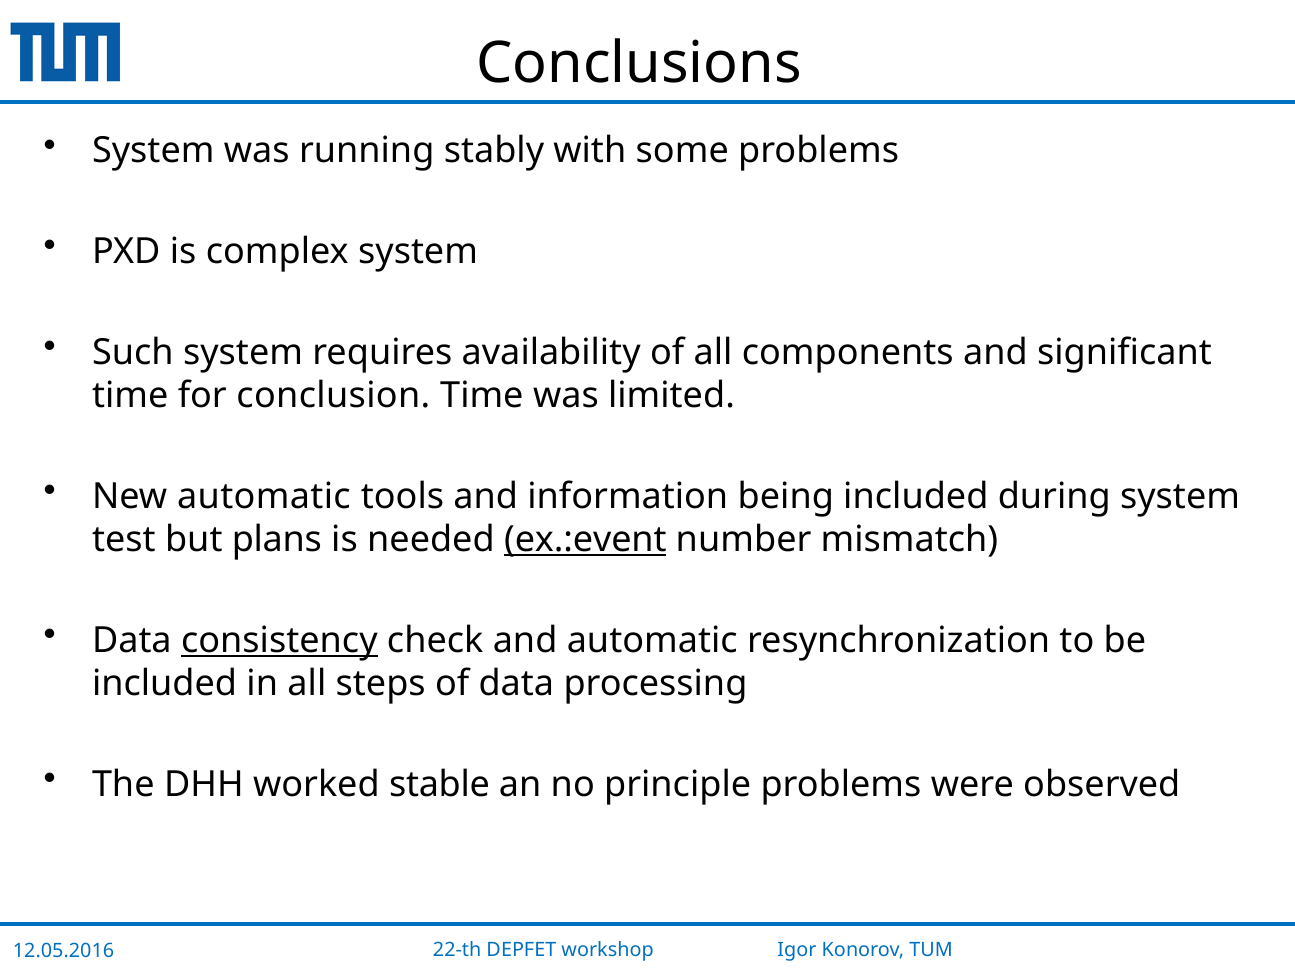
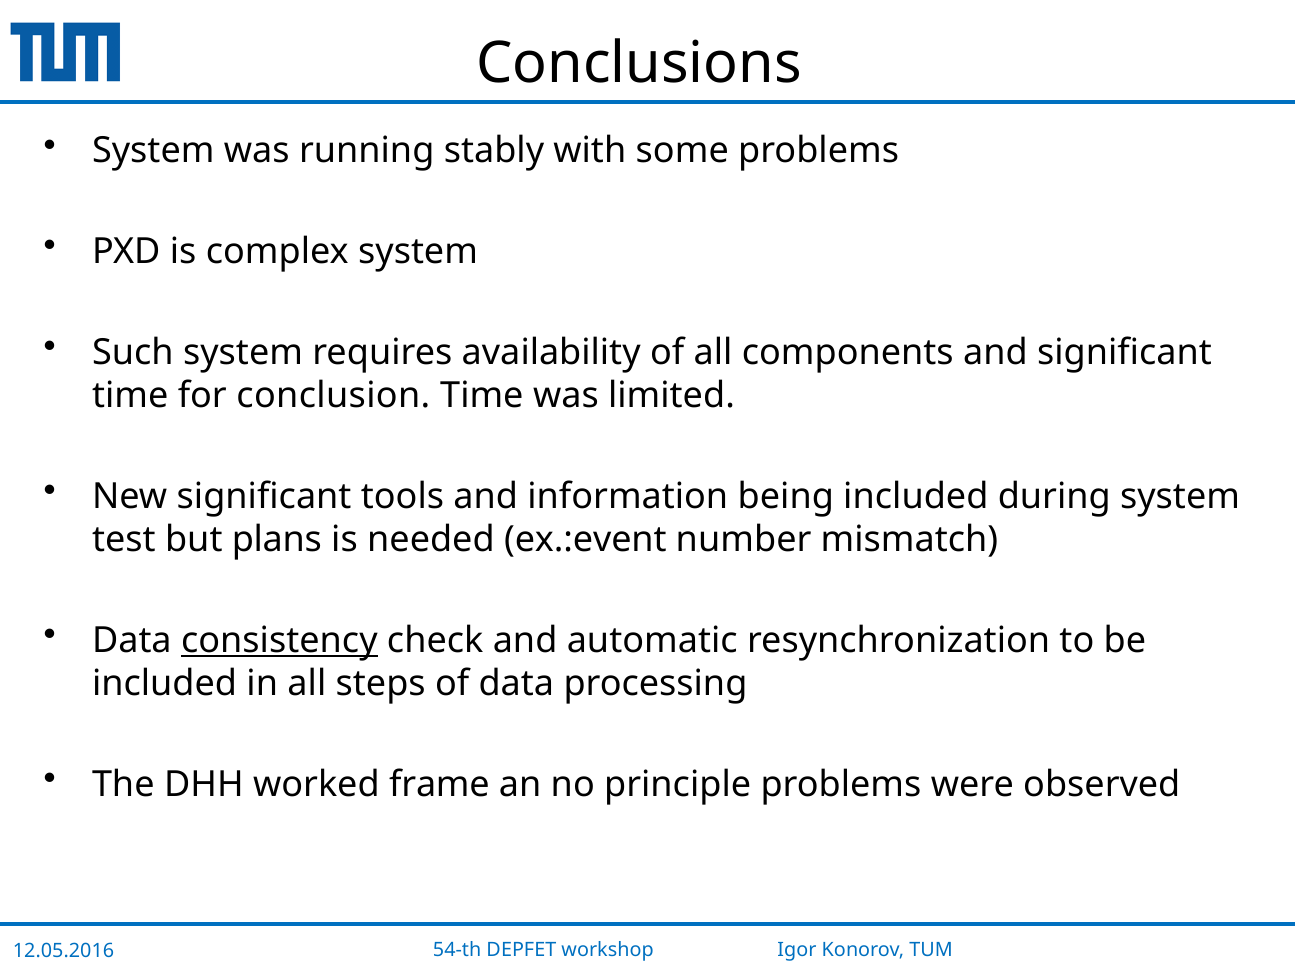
New automatic: automatic -> significant (264, 497)
ex.:event underline: present -> none (585, 540)
stable: stable -> frame (439, 784)
22-th: 22-th -> 54-th (457, 950)
